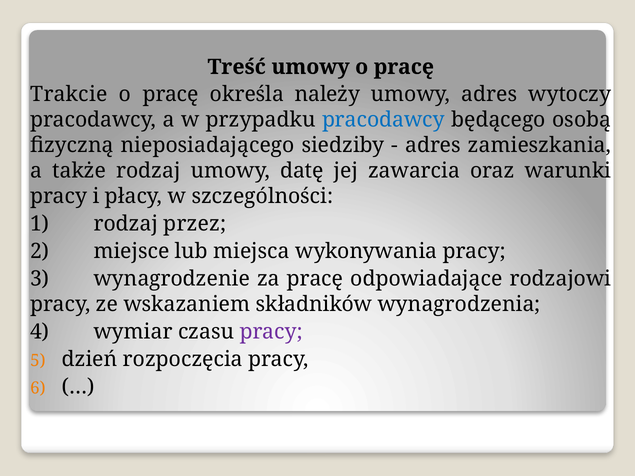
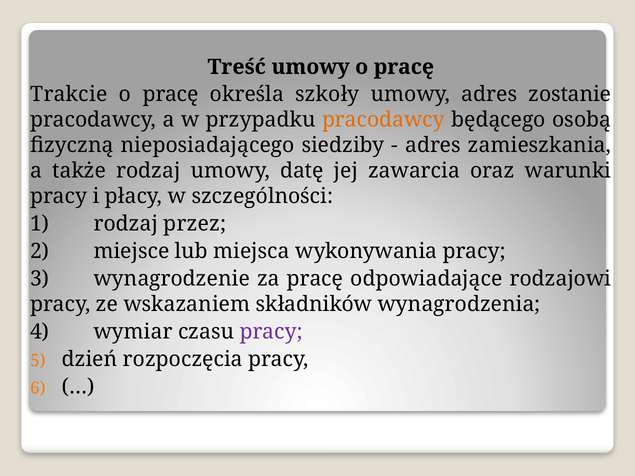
należy: należy -> szkoły (327, 95)
wytoczy: wytoczy -> zostanie (570, 95)
pracodawcy colour: blue -> orange (383, 120)
